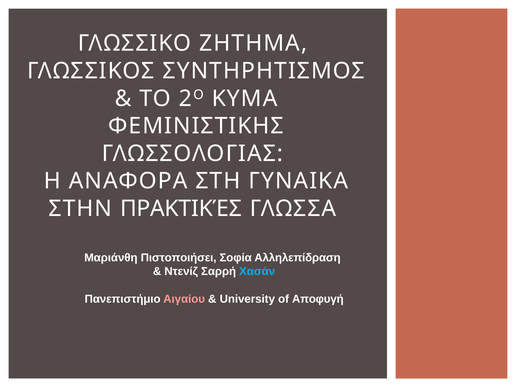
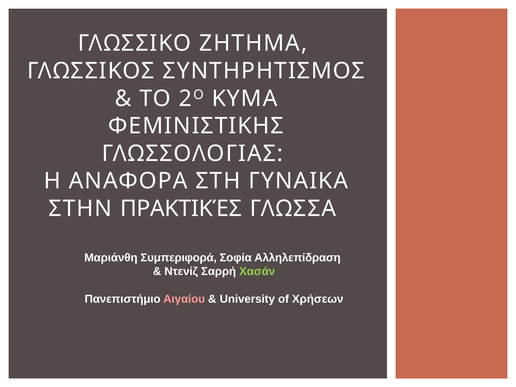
Πιστοποιήσει: Πιστοποιήσει -> Συμπεριφορά (179, 258)
Χασάν colour: light blue -> light green (257, 272)
Αποφυγή: Αποφυγή -> Χρήσεων (318, 299)
